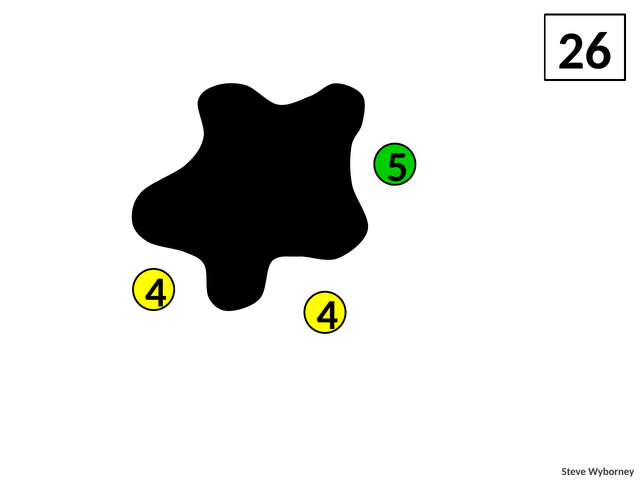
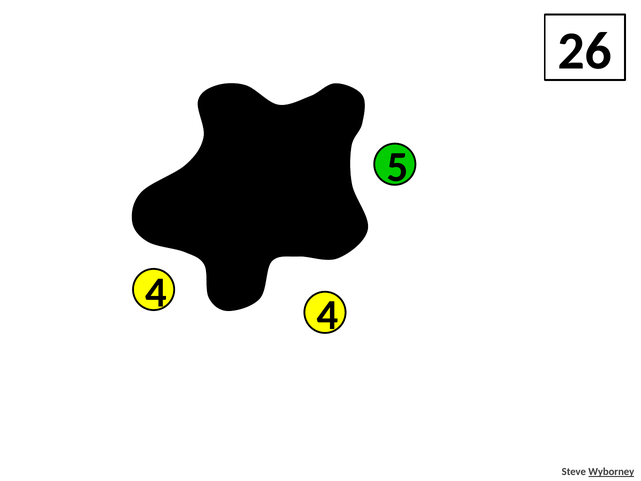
Wyborney underline: none -> present (611, 472)
